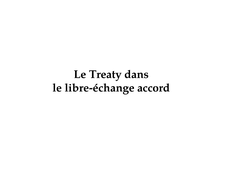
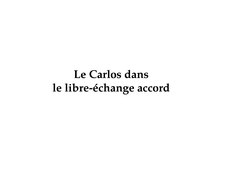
Treaty: Treaty -> Carlos (105, 74)
